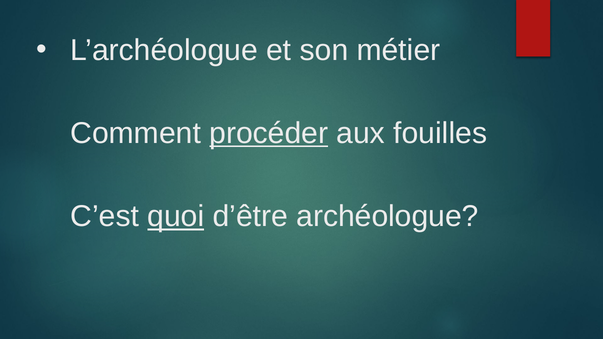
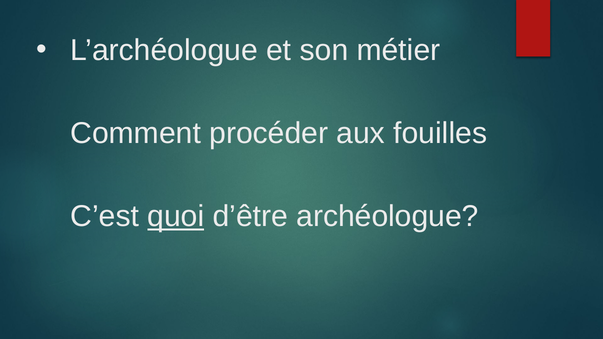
procéder underline: present -> none (269, 133)
